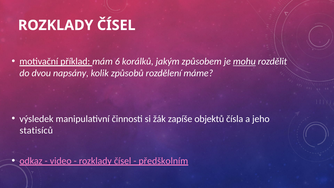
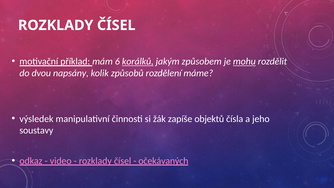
korálků underline: none -> present (138, 61)
statisíců: statisíců -> soustavy (36, 130)
předškolním: předškolním -> očekávaných (163, 161)
